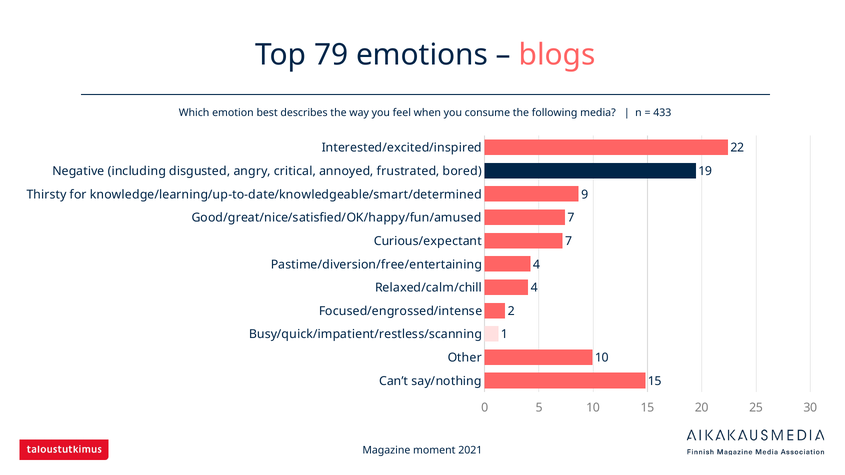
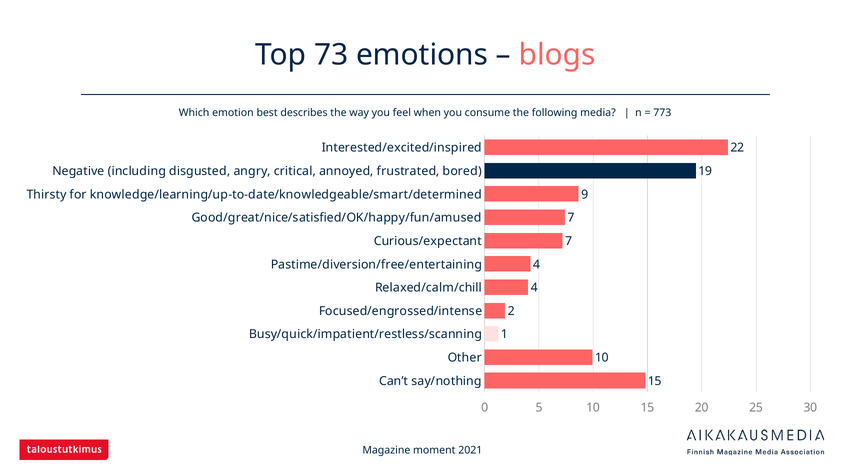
79: 79 -> 73 (331, 55)
433: 433 -> 773 (662, 113)
